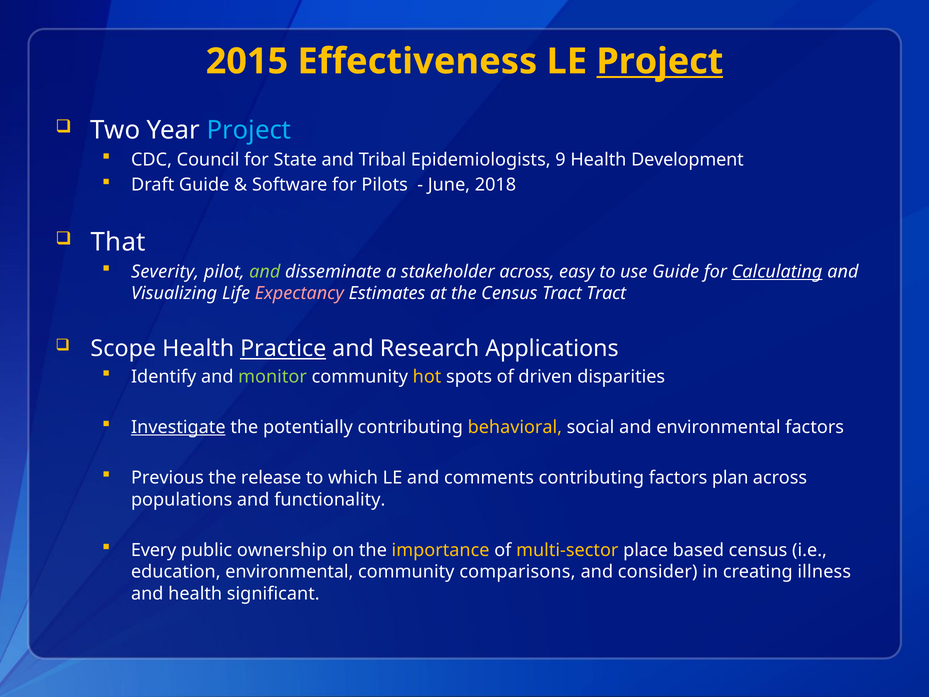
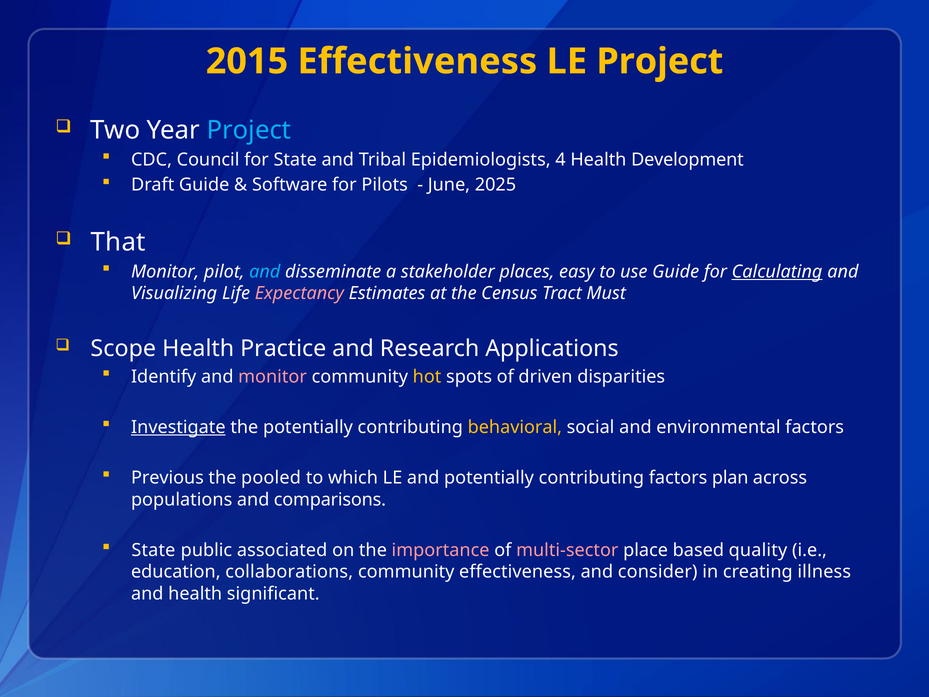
Project underline: present -> none (660, 61)
9: 9 -> 4 (560, 160)
2018: 2018 -> 2025 (495, 185)
Severity: Severity -> Monitor (165, 272)
and colour: light green -> light blue (265, 272)
stakeholder across: across -> places (527, 272)
Tract Tract: Tract -> Must (606, 293)
Practice underline: present -> none (283, 349)
monitor colour: light green -> pink (273, 377)
release: release -> pooled (271, 478)
and comments: comments -> potentially (489, 478)
functionality: functionality -> comparisons (330, 499)
Every: Every -> State (153, 550)
ownership: ownership -> associated (282, 550)
importance colour: yellow -> pink (441, 550)
multi-sector colour: yellow -> pink (567, 550)
based census: census -> quality (758, 550)
education environmental: environmental -> collaborations (289, 572)
community comparisons: comparisons -> effectiveness (517, 572)
